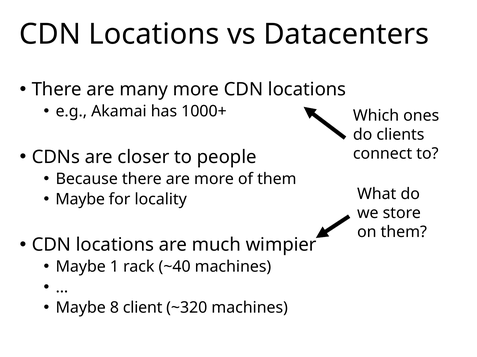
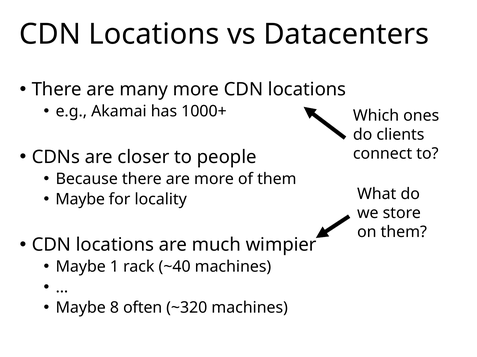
client: client -> often (143, 308)
